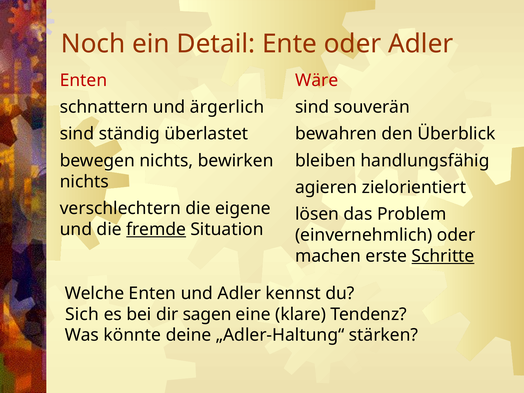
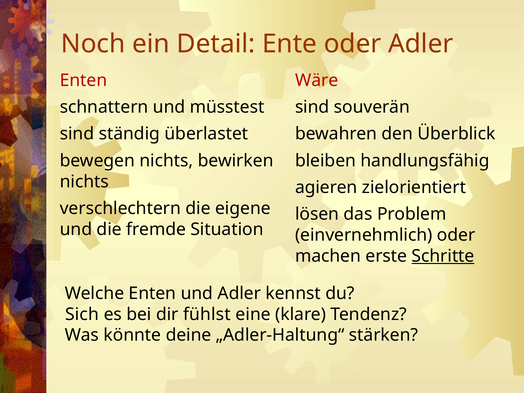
ärgerlich: ärgerlich -> müsstest (227, 107)
fremde underline: present -> none (156, 229)
sagen: sagen -> fühlst (207, 314)
